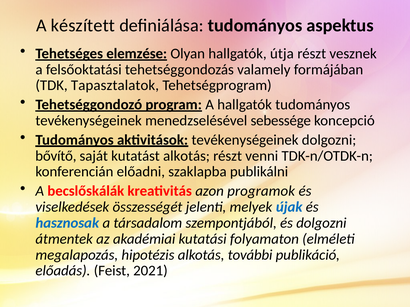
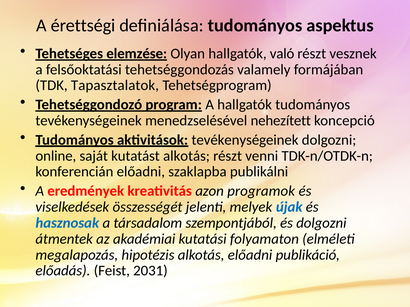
készített: készített -> érettségi (83, 26)
útja: útja -> való (282, 54)
sebessége: sebessége -> nehezített (281, 121)
bővítő: bővítő -> online (56, 156)
becslőskálák: becslőskálák -> eredmények (86, 191)
alkotás további: további -> előadni (250, 255)
2021: 2021 -> 2031 (150, 271)
